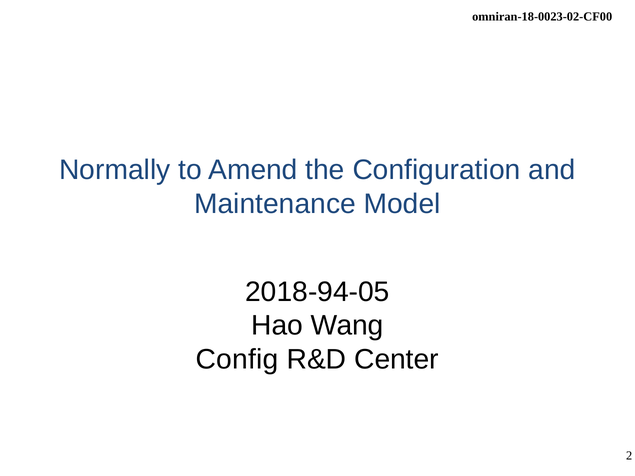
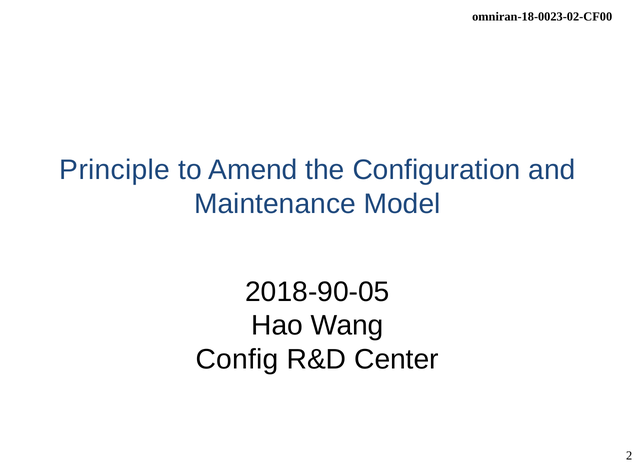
Normally: Normally -> Principle (115, 170)
2018-94-05: 2018-94-05 -> 2018-90-05 (317, 292)
